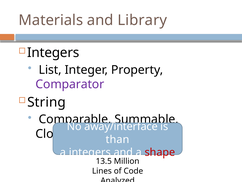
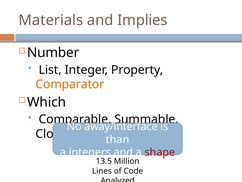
Library: Library -> Implies (142, 20)
Integers: Integers -> Number (53, 53)
Comparator colour: purple -> orange (70, 84)
String: String -> Which (47, 102)
